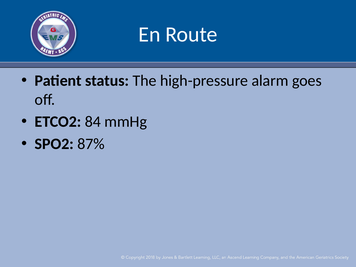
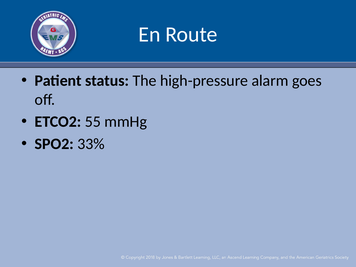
84: 84 -> 55 (93, 122)
87%: 87% -> 33% (91, 144)
